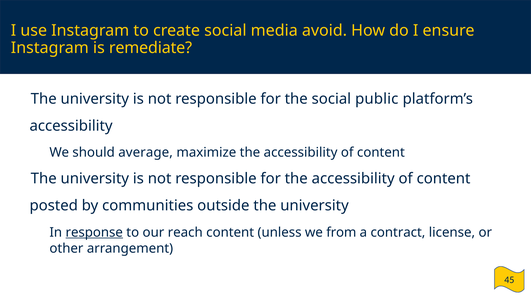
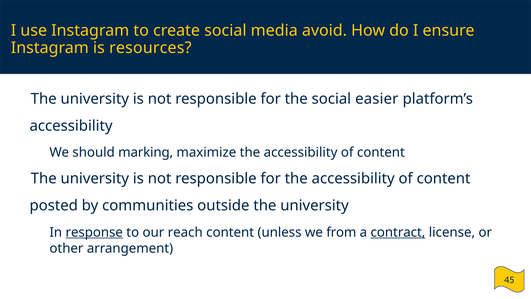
remediate: remediate -> resources (150, 48)
public: public -> easier (377, 99)
average: average -> marking (146, 152)
contract underline: none -> present (398, 232)
